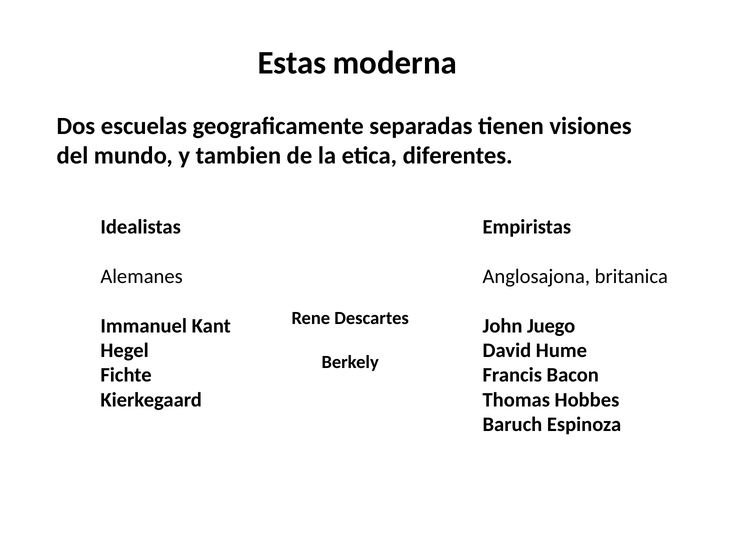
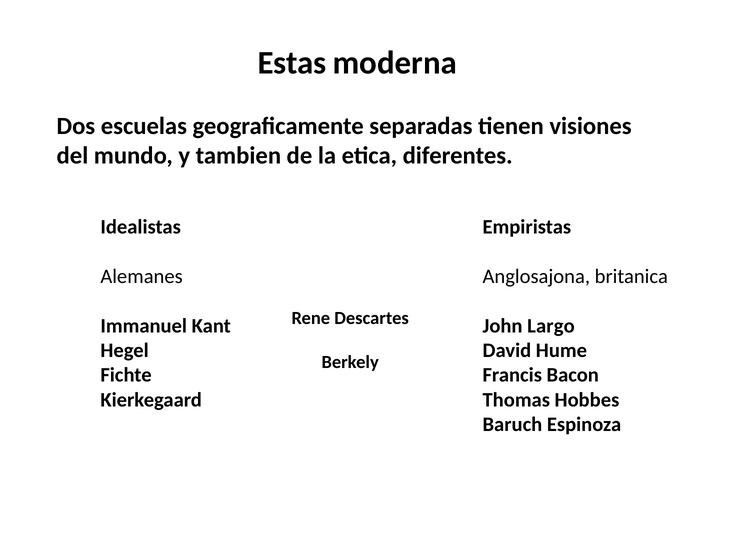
Juego: Juego -> Largo (551, 326)
